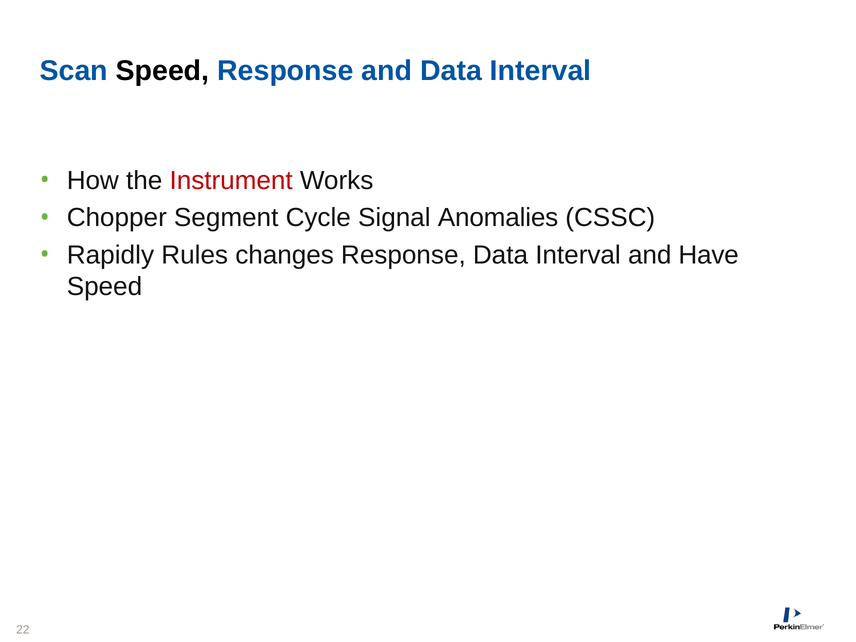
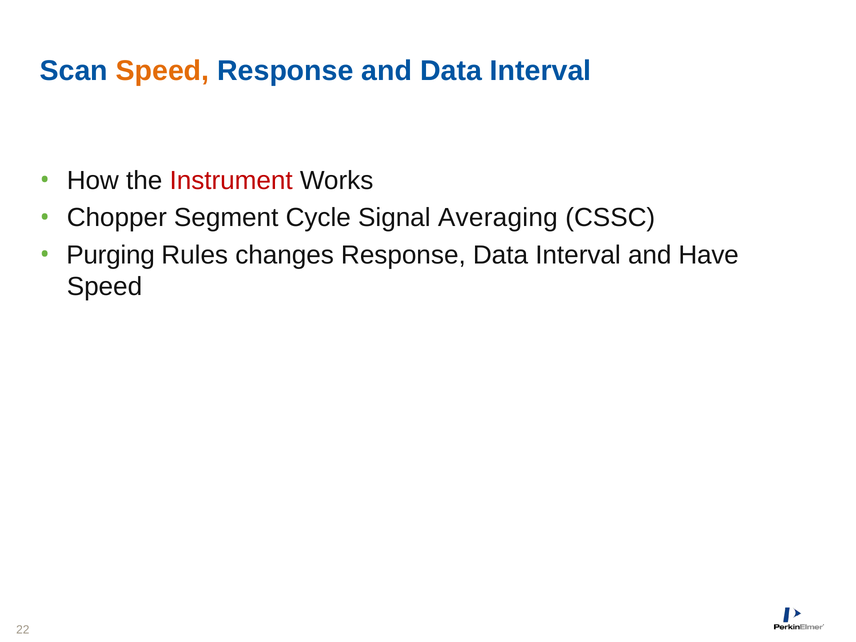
Speed colour: black -> orange (163, 71)
Anomalies: Anomalies -> Averaging (498, 218)
Rapidly: Rapidly -> Purging (111, 255)
